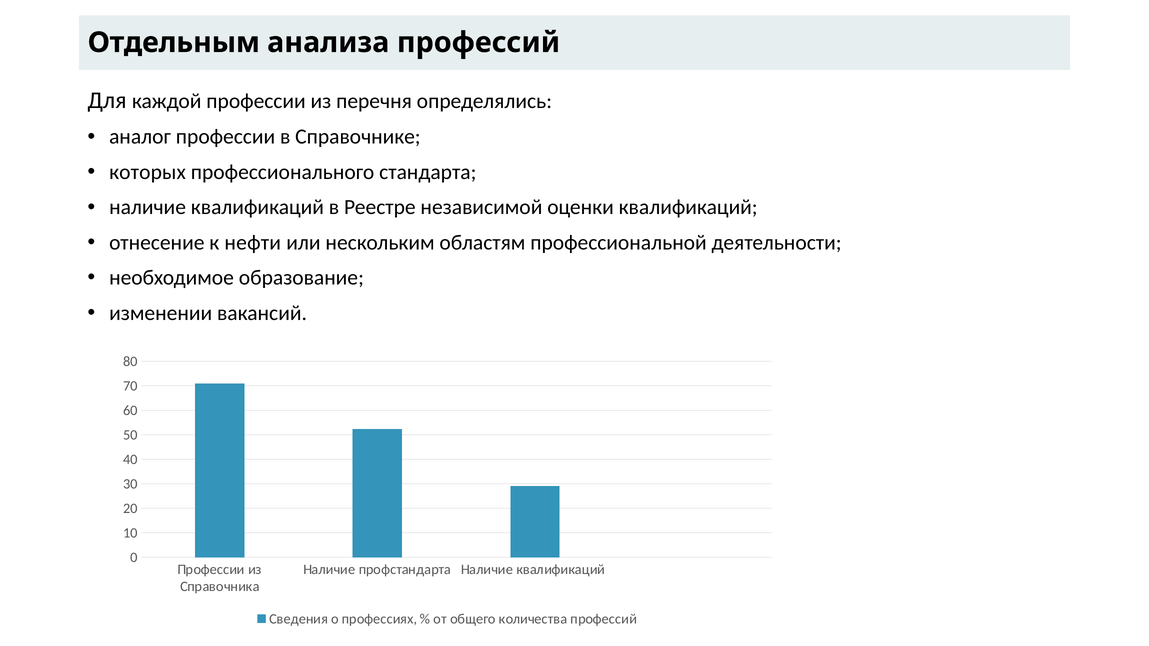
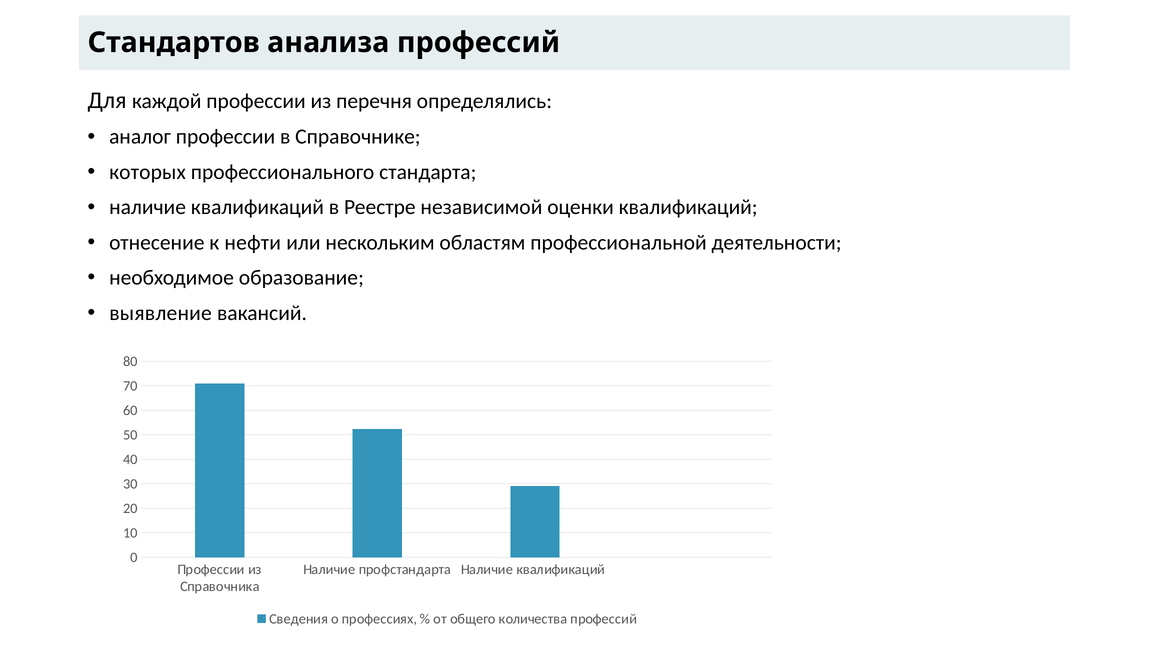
Отдельным: Отдельным -> Стандартов (174, 43)
изменении: изменении -> выявление (161, 313)
